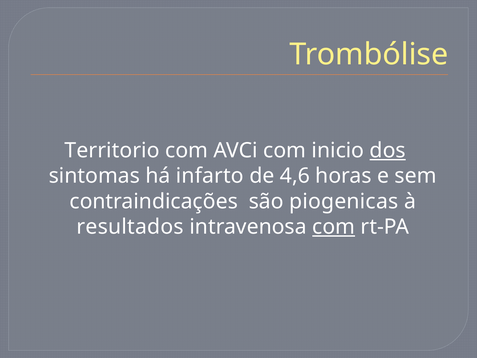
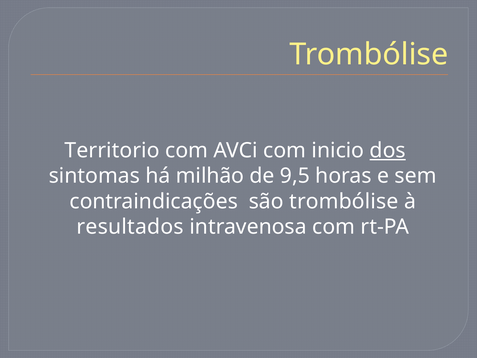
infarto: infarto -> milhão (210, 176)
4,6: 4,6 -> 9,5 (295, 176)
são piogenicas: piogenicas -> trombólise (344, 201)
com underline: present -> none (334, 227)
